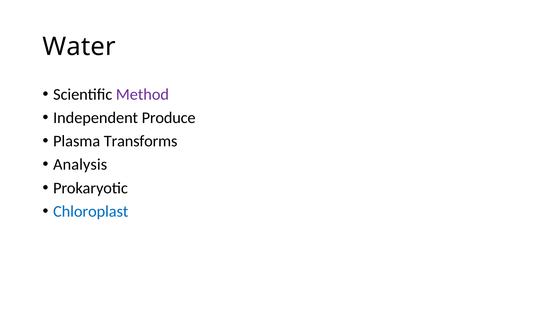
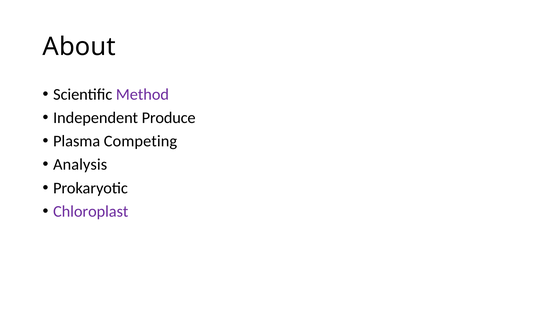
Water: Water -> About (79, 47)
Transforms: Transforms -> Competing (140, 141)
Chloroplast colour: blue -> purple (91, 212)
